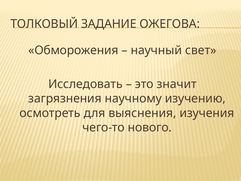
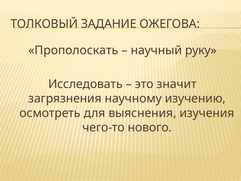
Обморожения: Обморожения -> Прополоскать (73, 50)
свет: свет -> руку (201, 50)
